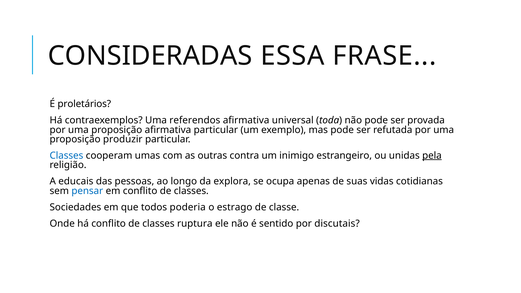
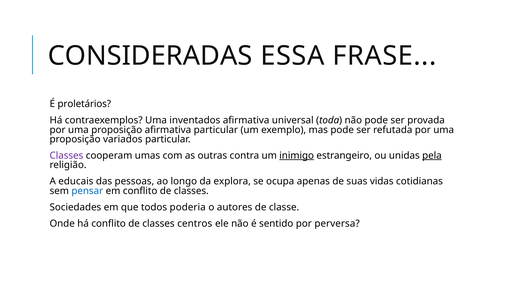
referendos: referendos -> inventados (195, 120)
produzir: produzir -> variados (123, 139)
Classes colour: blue -> purple (66, 156)
inimigo underline: none -> present (297, 156)
estrago: estrago -> autores (235, 207)
ruptura: ruptura -> centros (195, 224)
discutais: discutais -> perversa (337, 224)
